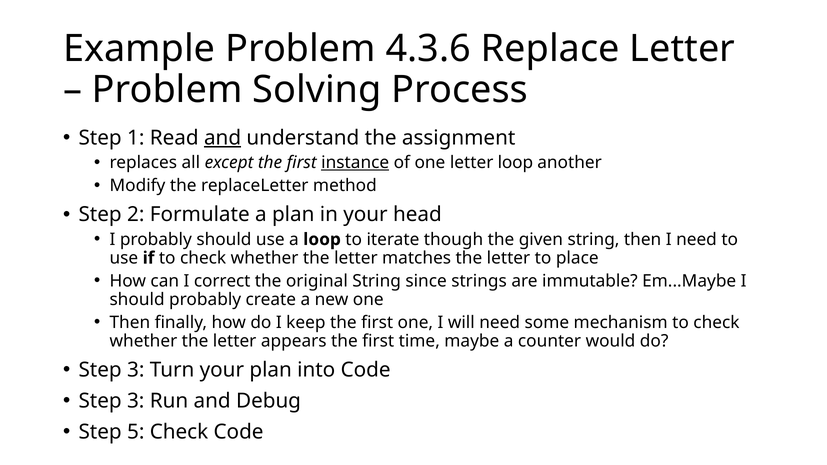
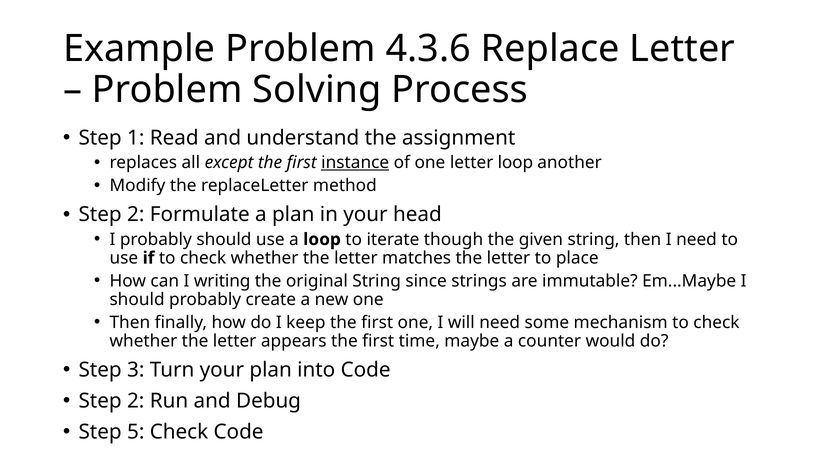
and underline: present -> none (223, 138)
correct: correct -> writing (222, 281)
3: 3 -> 2 (136, 401)
